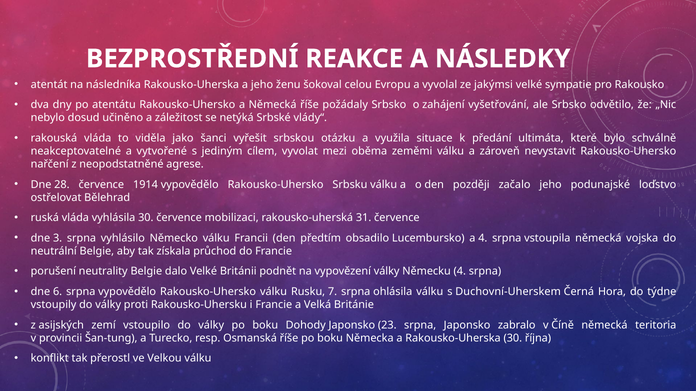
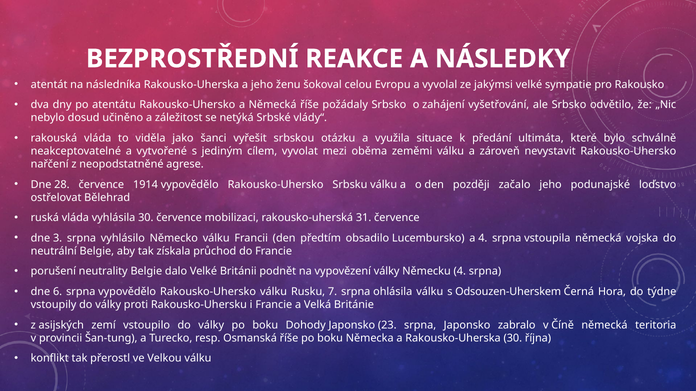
Duchovní-Uherskem: Duchovní-Uherskem -> Odsouzen-Uherskem (508, 292)
